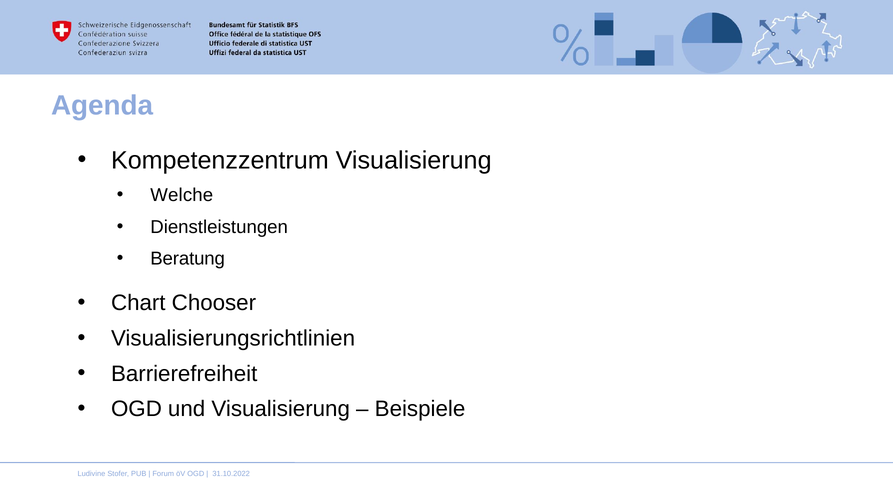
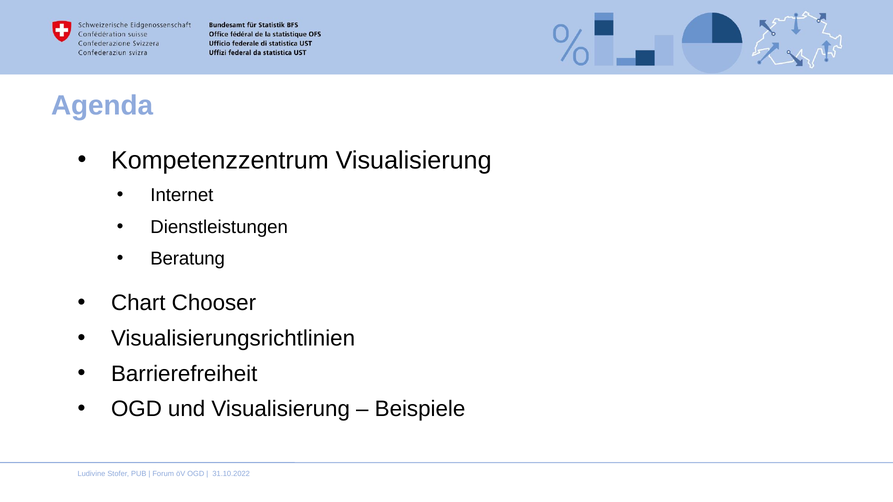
Welche: Welche -> Internet (182, 195)
